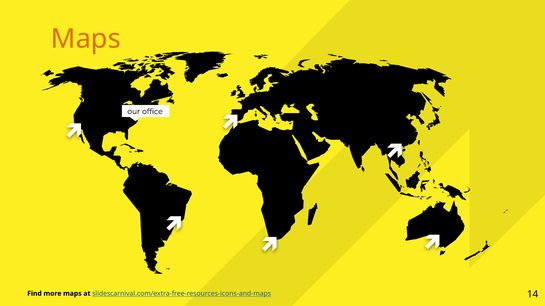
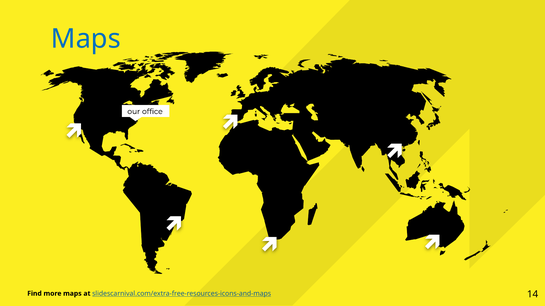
Maps colour: orange -> blue (86, 39)
